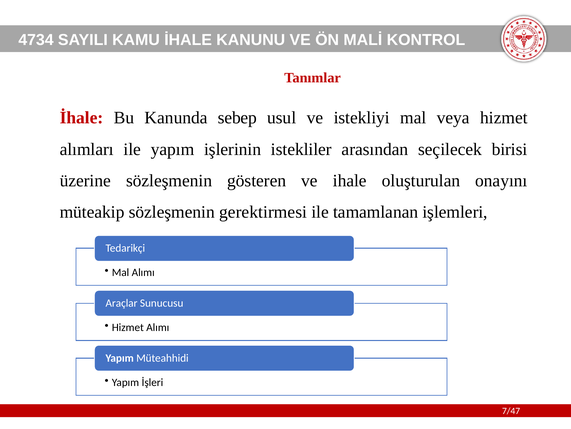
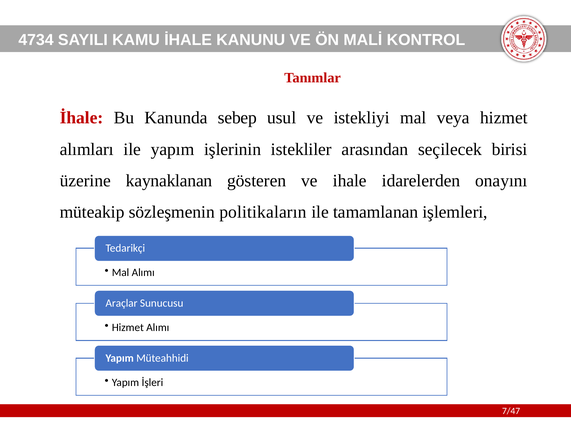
üzerine sözleşmenin: sözleşmenin -> kaynaklanan (169, 180)
oluşturulan: oluşturulan -> idarelerden (421, 180)
gerektirmesi: gerektirmesi -> politikaların (263, 212)
